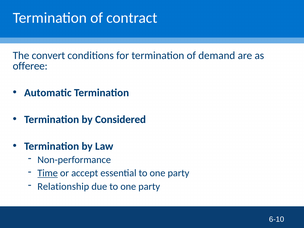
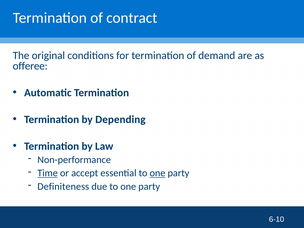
convert: convert -> original (48, 55)
Considered: Considered -> Depending (120, 119)
one underline: none -> present (157, 173)
Relationship: Relationship -> Definiteness (63, 187)
